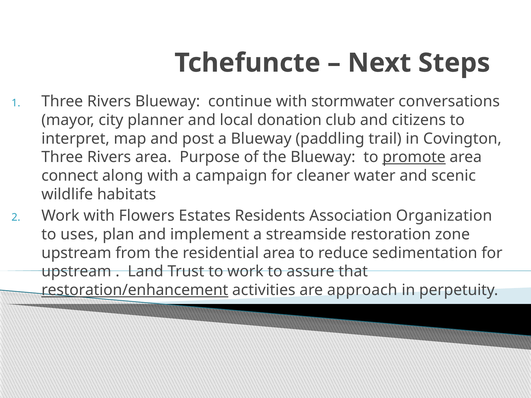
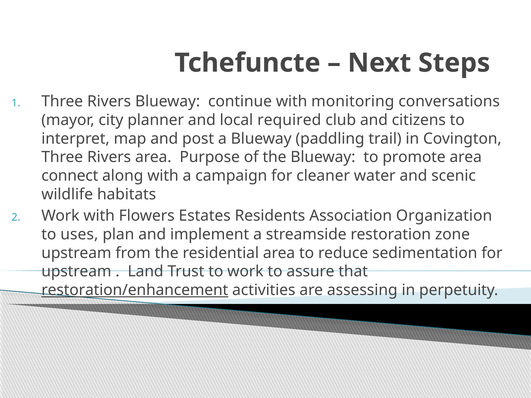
stormwater: stormwater -> monitoring (353, 101)
donation: donation -> required (289, 120)
promote underline: present -> none (414, 157)
approach: approach -> assessing (362, 290)
